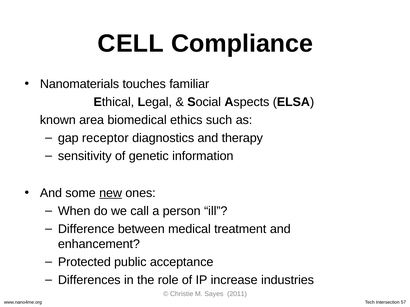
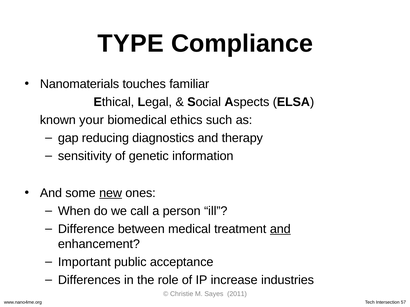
CELL: CELL -> TYPE (131, 44)
area: area -> your (92, 120)
receptor: receptor -> reducing (105, 138)
and underline: none -> present (280, 229)
Protected: Protected -> Important (84, 262)
